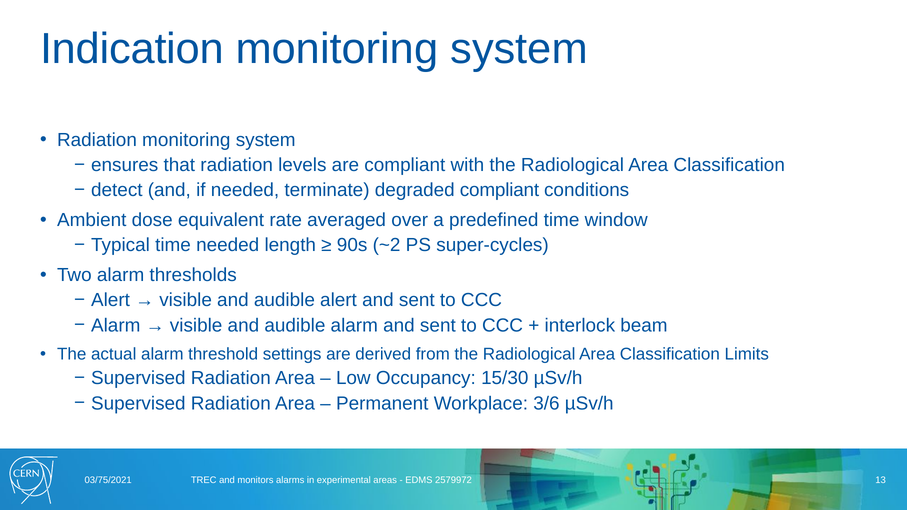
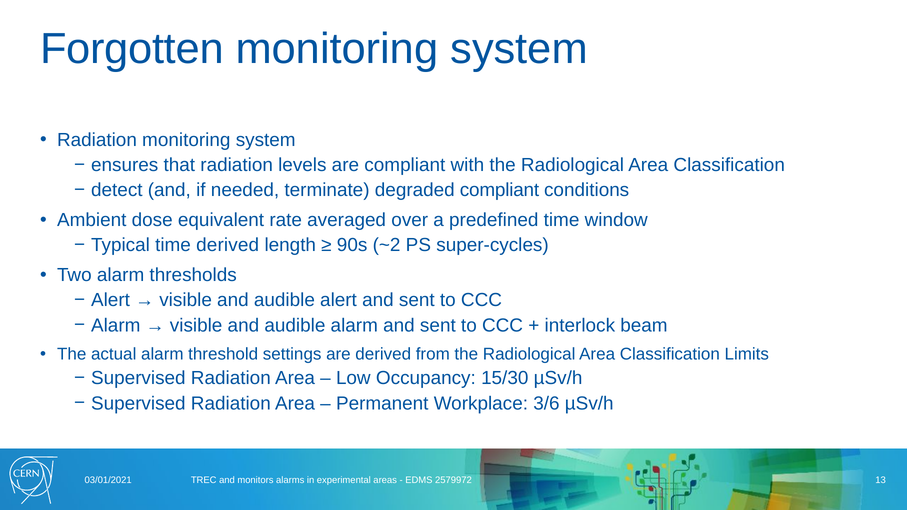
Indication: Indication -> Forgotten (132, 49)
time needed: needed -> derived (228, 245)
03/75/2021: 03/75/2021 -> 03/01/2021 (108, 480)
